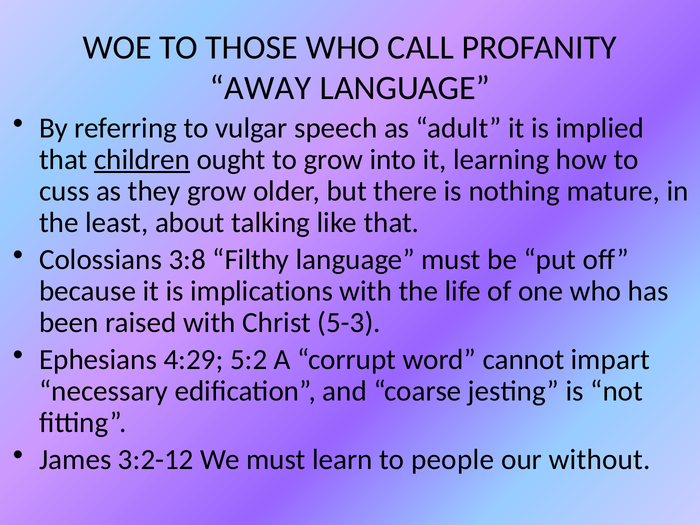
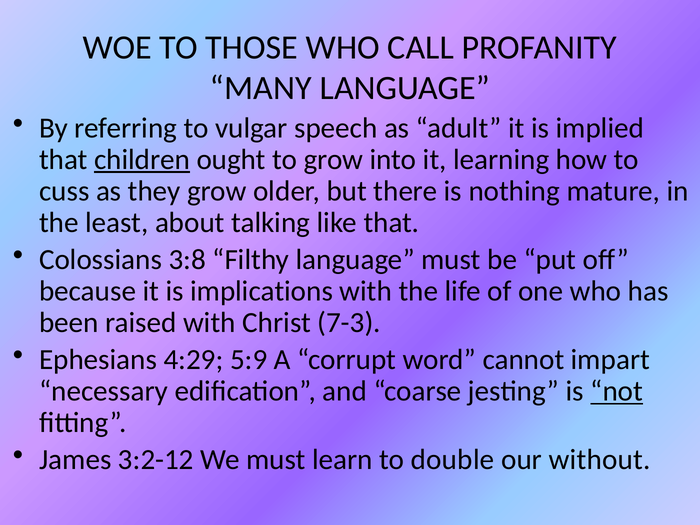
AWAY: AWAY -> MANY (261, 88)
5-3: 5-3 -> 7-3 (349, 323)
5:2: 5:2 -> 5:9 (249, 360)
not underline: none -> present (617, 391)
people: people -> double (453, 460)
